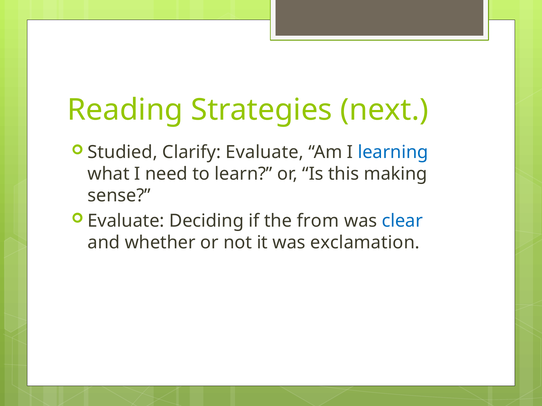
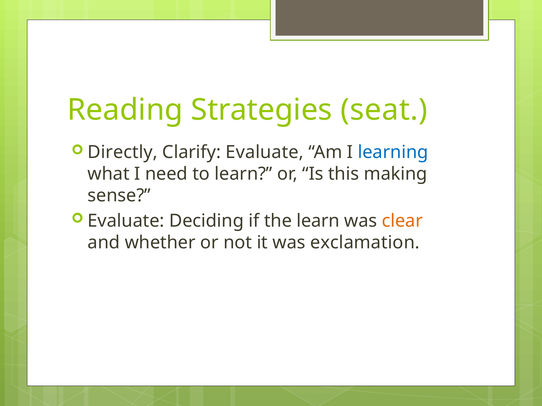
next: next -> seat (384, 110)
Studied: Studied -> Directly (123, 153)
the from: from -> learn (318, 221)
clear colour: blue -> orange (402, 221)
